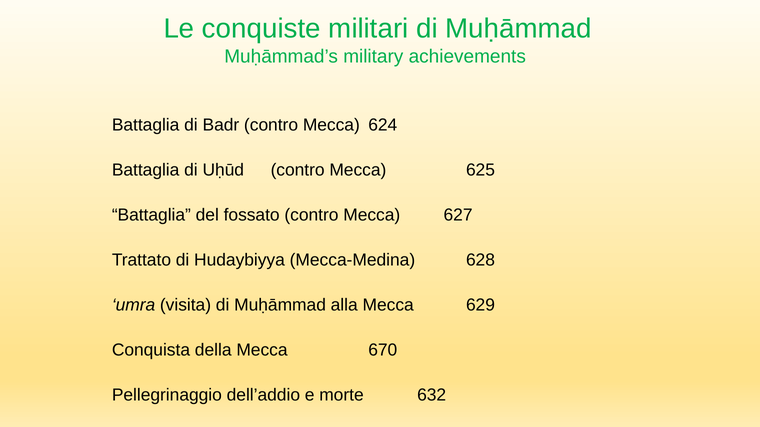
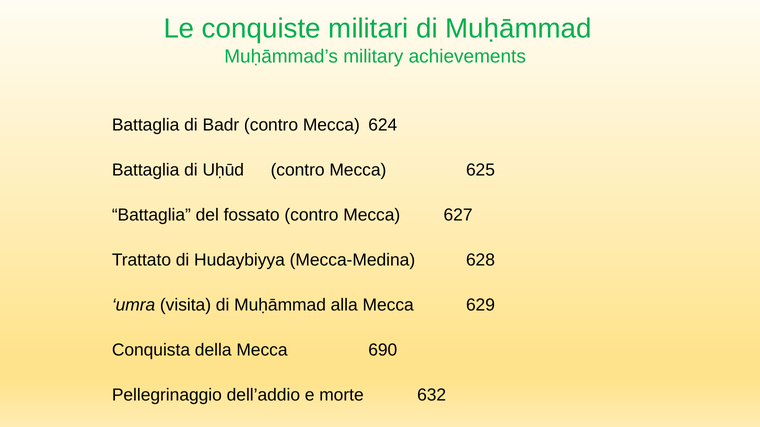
670: 670 -> 690 (383, 351)
